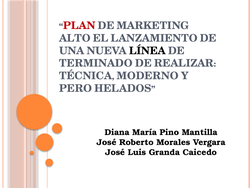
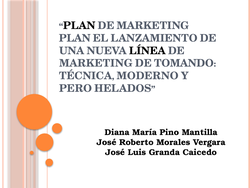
PLAN colour: red -> black (79, 26)
ALTO: ALTO -> PLAN (75, 38)
TERMINADO: TERMINADO -> MARKETING (96, 63)
REALIZAR: REALIZAR -> TOMANDO (184, 63)
